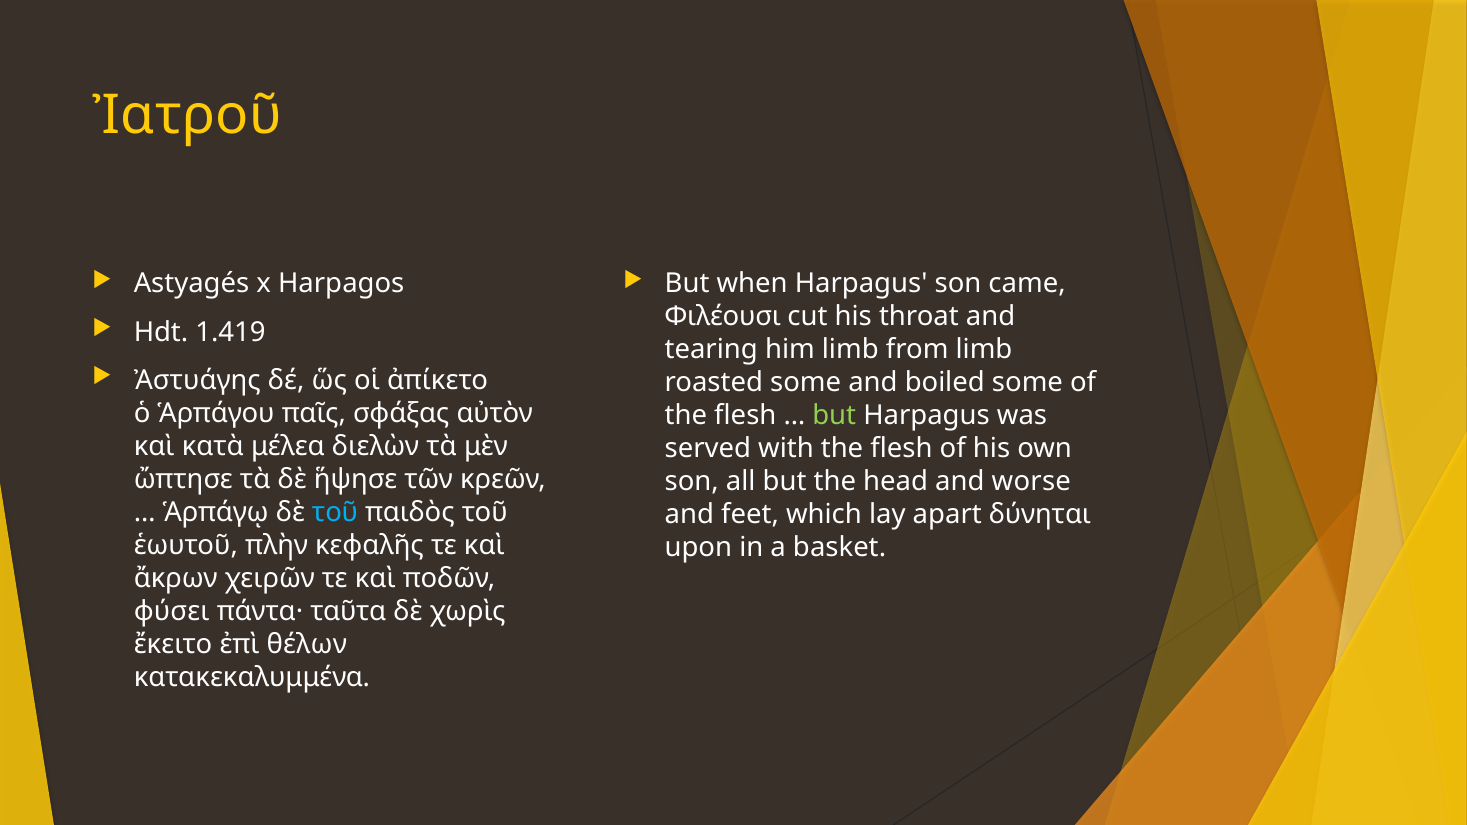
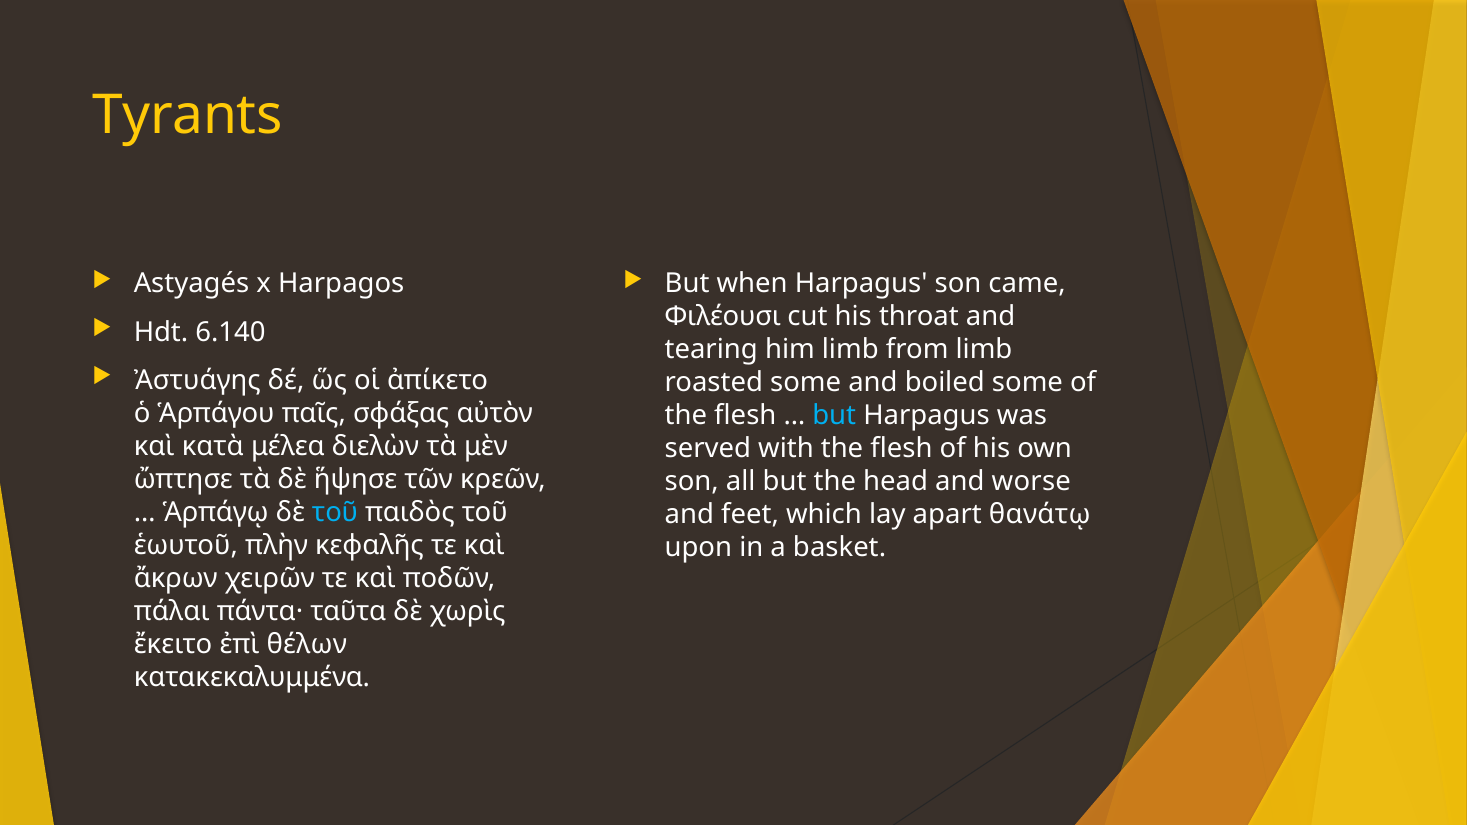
Ἰατροῦ: Ἰατροῦ -> Tyrants (188, 116)
1.419: 1.419 -> 6.140 (231, 332)
but colour: light green -> light blue (834, 416)
δύνηται: δύνηται -> θανάτῳ (1040, 515)
φύσει: φύσει -> πάλαι (172, 612)
